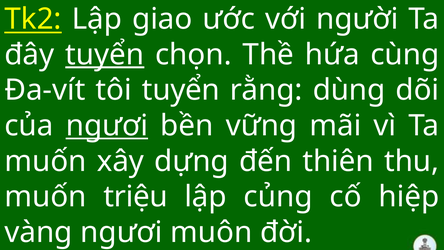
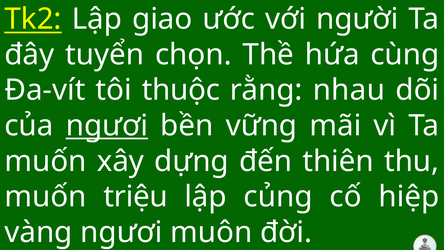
tuyển underline: present -> none (105, 55)
tôi tuyển: tuyển -> thuộc (181, 90)
dùng: dùng -> nhau (349, 90)
